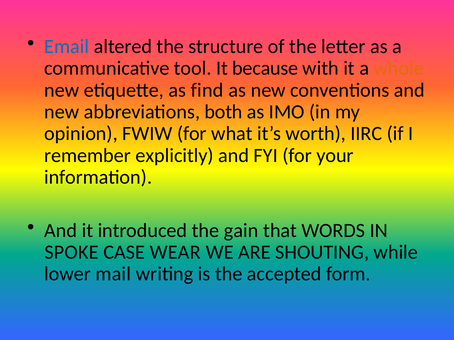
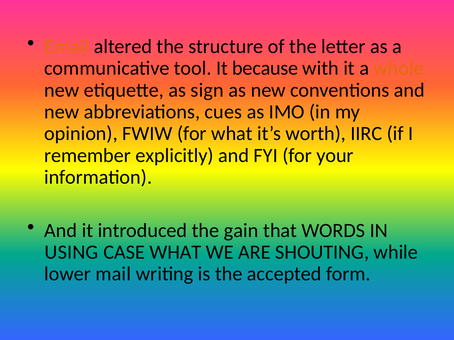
Email colour: blue -> orange (67, 47)
find: find -> sign (207, 90)
both: both -> cues (223, 112)
SPOKE: SPOKE -> USING (71, 253)
CASE WEAR: WEAR -> WHAT (175, 253)
